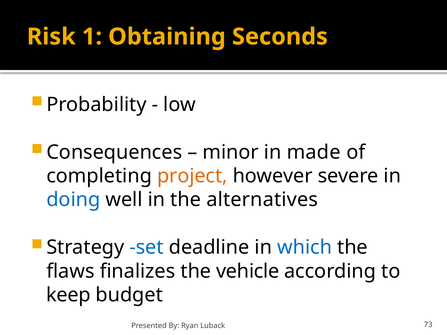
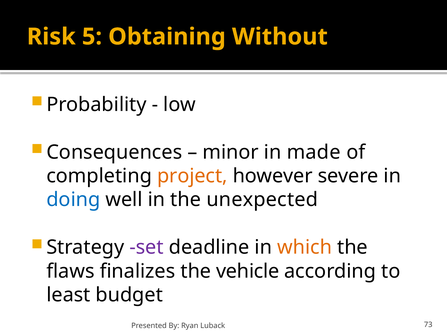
1: 1 -> 5 (92, 37)
Seconds: Seconds -> Without (280, 37)
alternatives: alternatives -> unexpected (262, 200)
set colour: blue -> purple (147, 248)
which colour: blue -> orange (305, 248)
keep: keep -> least (68, 295)
